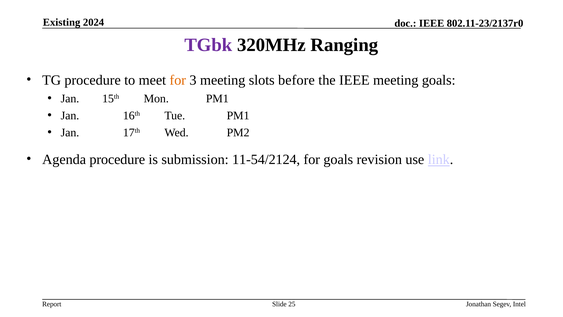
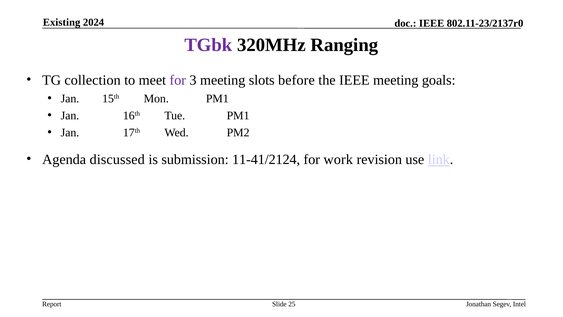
TG procedure: procedure -> collection (93, 80)
for colour: orange -> purple (178, 80)
Agenda procedure: procedure -> discussed (117, 159)
11-54/2124: 11-54/2124 -> 11-41/2124 (266, 159)
for goals: goals -> work (338, 159)
